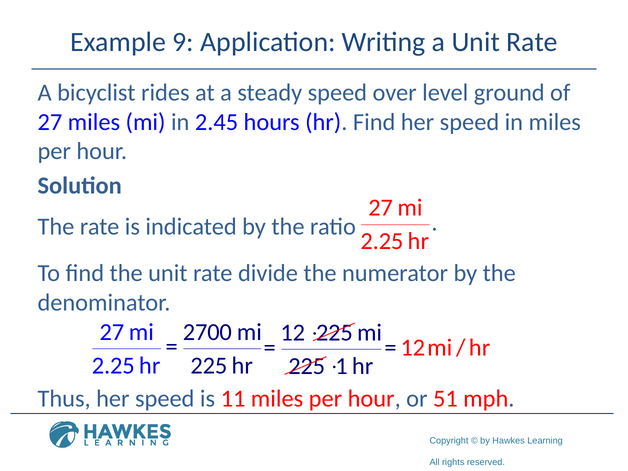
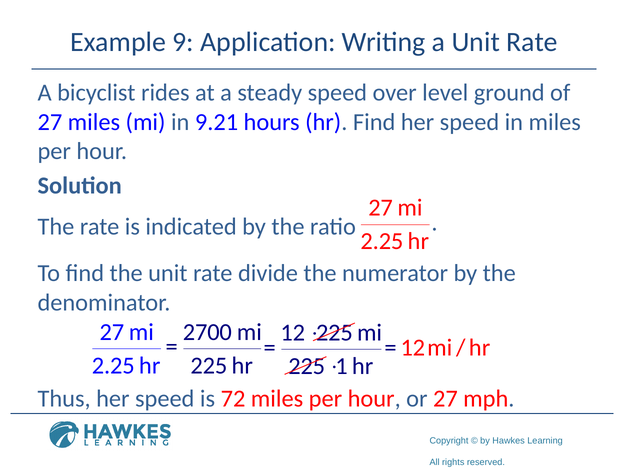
2.45: 2.45 -> 9.21 (217, 122)
11: 11 -> 72 (233, 399)
or 51: 51 -> 27 (445, 399)
